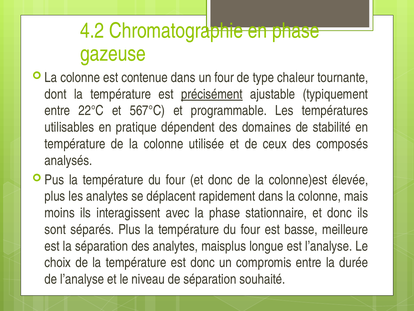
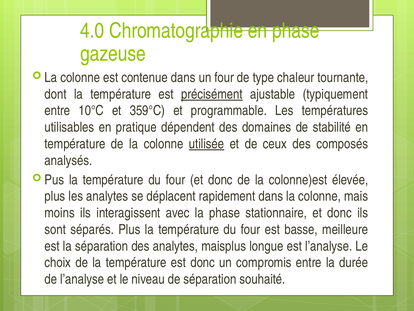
4.2: 4.2 -> 4.0 (92, 31)
22°C: 22°C -> 10°C (91, 111)
567°C: 567°C -> 359°C (147, 111)
utilisée underline: none -> present (207, 144)
